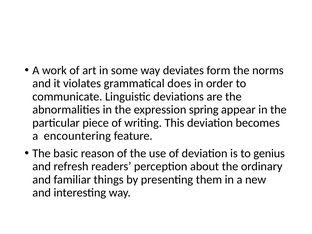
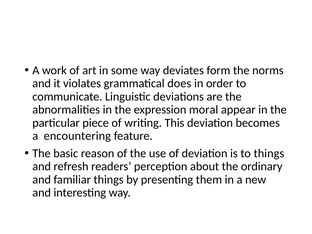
spring: spring -> moral (204, 110)
to genius: genius -> things (269, 153)
